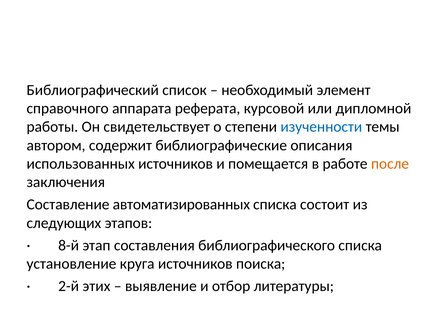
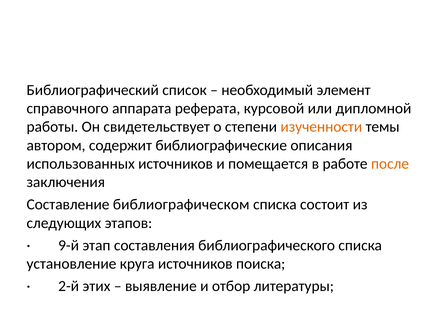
изученности colour: blue -> orange (321, 127)
автоматизированных: автоматизированных -> библиографическом (181, 205)
8-й: 8-й -> 9-й (69, 246)
